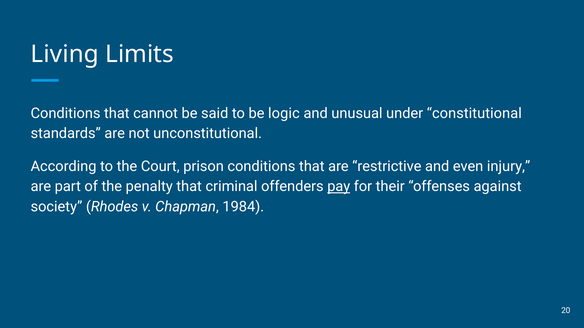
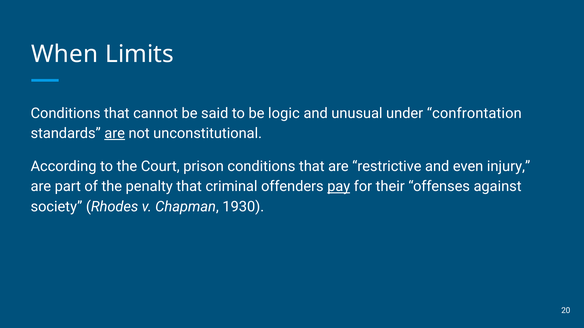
Living: Living -> When (65, 54)
constitutional: constitutional -> confrontation (474, 113)
are underline: none -> present (115, 134)
1984: 1984 -> 1930 (243, 207)
